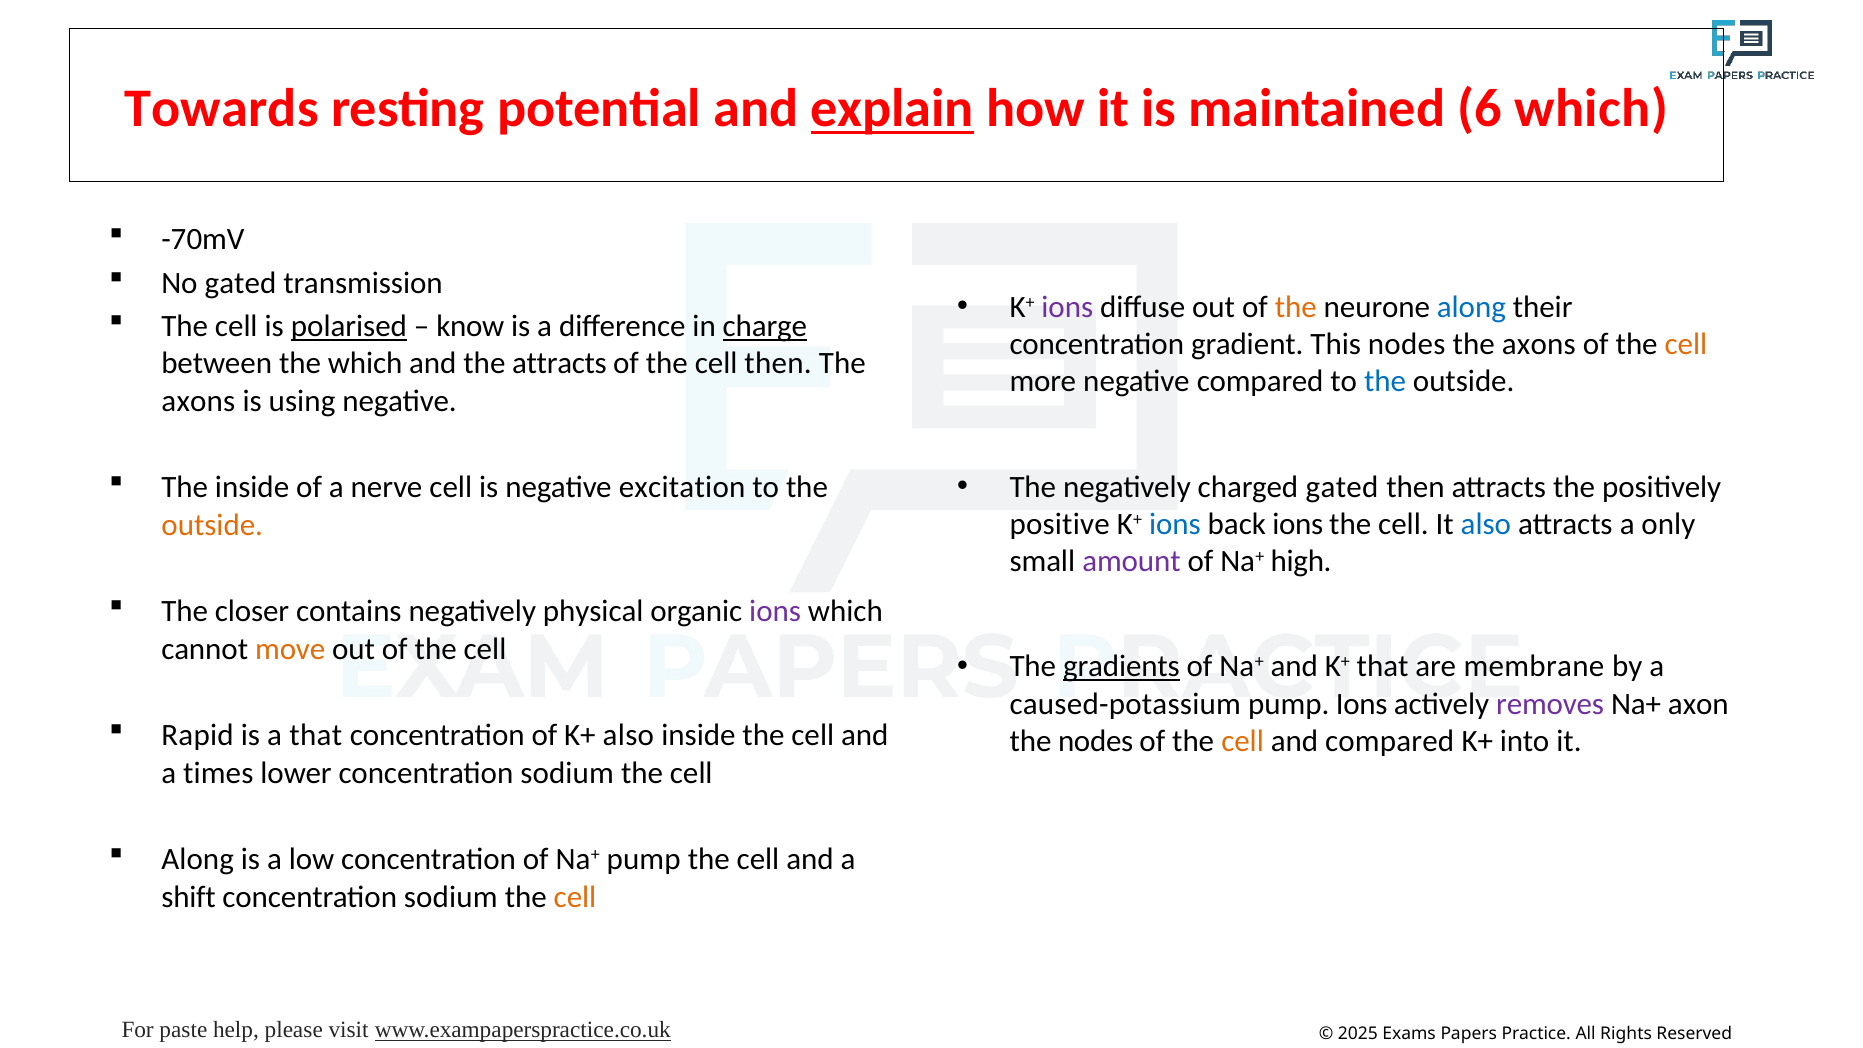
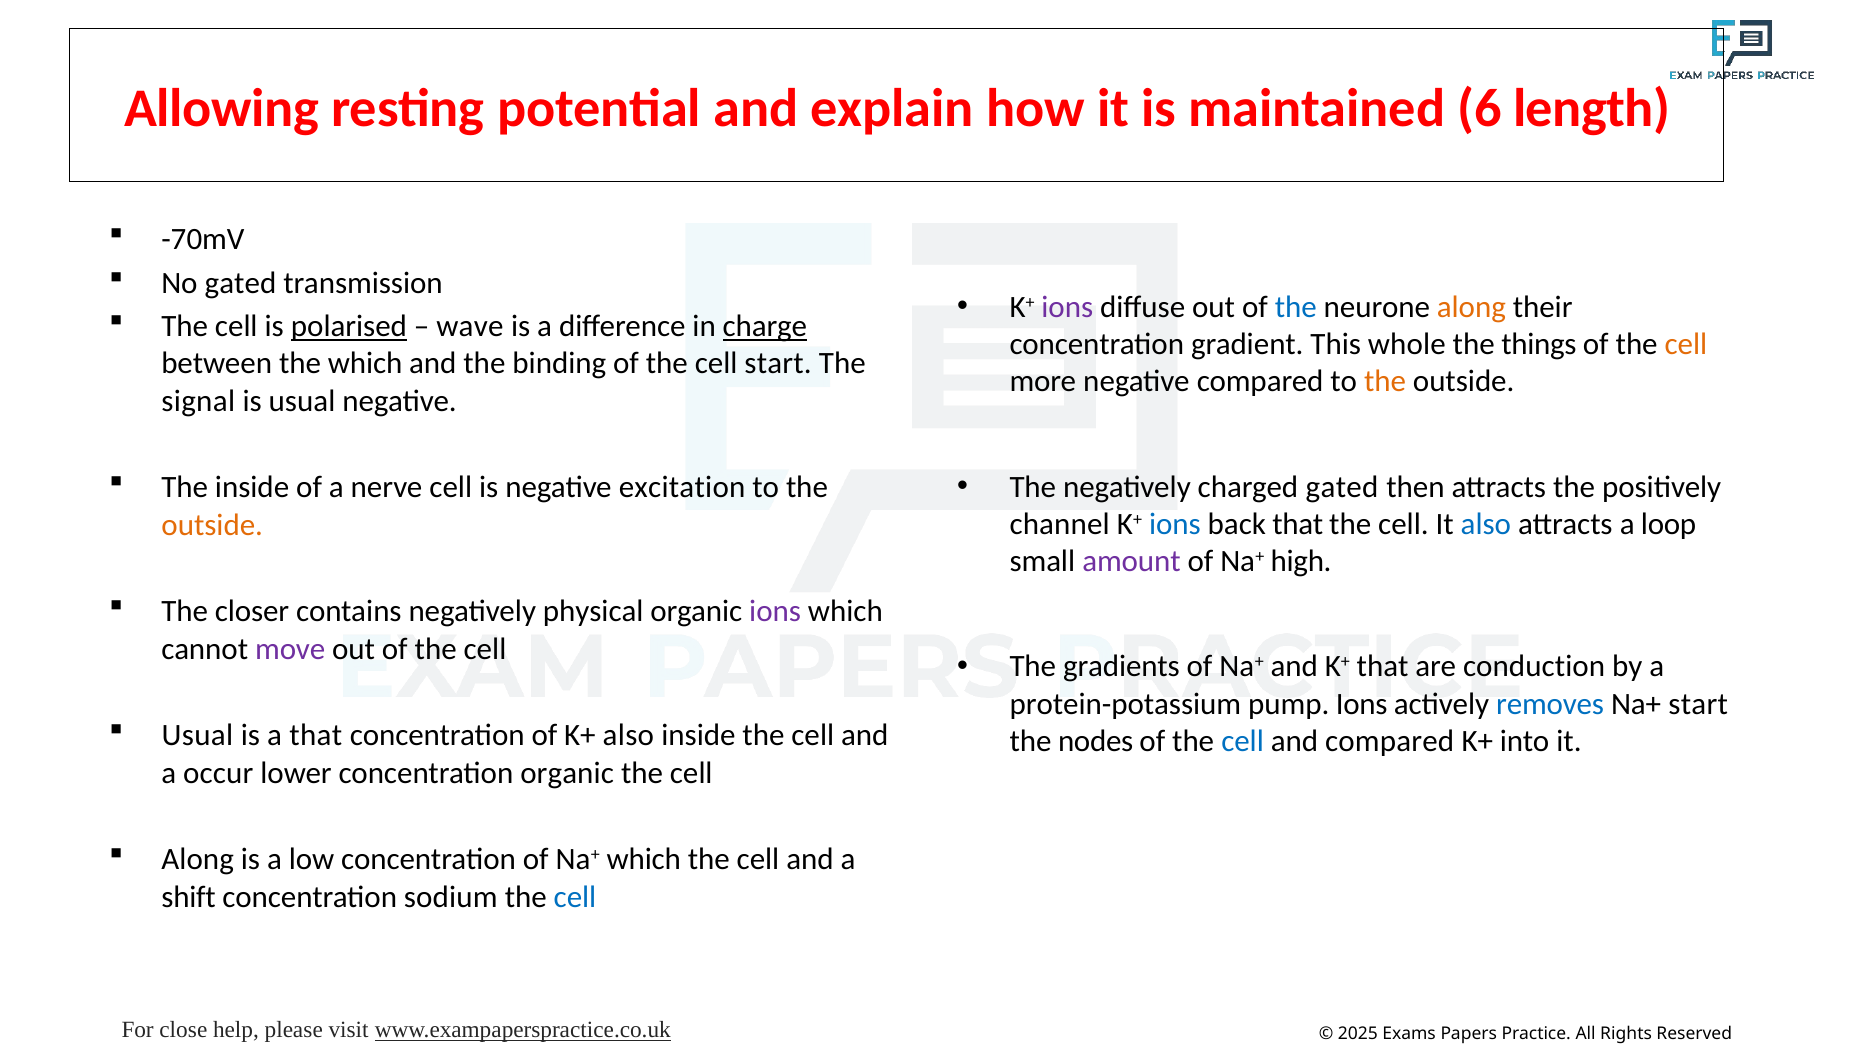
Towards: Towards -> Allowing (222, 109)
explain underline: present -> none (892, 109)
6 which: which -> length (1592, 109)
the colour: orange -> blue (1296, 307)
along colour: blue -> orange (1471, 307)
know: know -> wave (470, 326)
This nodes: nodes -> whole (1407, 344)
axons: axons -> things (1539, 344)
the attracts: attracts -> binding (559, 364)
cell then: then -> start (778, 364)
the colour: blue -> orange (1385, 382)
axons: axons -> signal (198, 401)
is using: using -> usual (302, 401)
positive: positive -> channel (1060, 524)
back ions: ions -> that (1298, 524)
only: only -> loop (1669, 524)
move colour: orange -> purple (290, 649)
gradients underline: present -> none (1121, 667)
membrane: membrane -> conduction (1534, 667)
caused-potassium: caused-potassium -> protein-potassium (1125, 704)
removes colour: purple -> blue (1550, 704)
Na+ axon: axon -> start (1698, 704)
Rapid: Rapid -> Usual (198, 736)
cell colour: orange -> blue (1243, 741)
times: times -> occur (218, 773)
lower concentration sodium: sodium -> organic (567, 773)
Na+ pump: pump -> which (644, 860)
cell colour: orange -> blue (575, 897)
paste: paste -> close (183, 1030)
